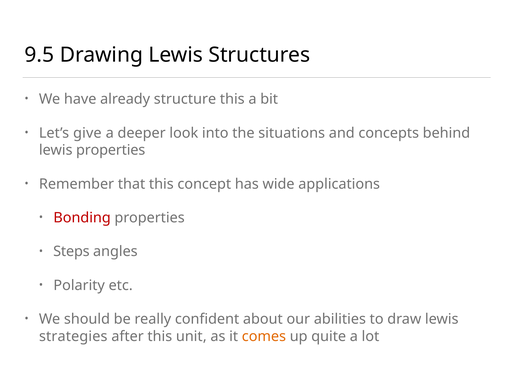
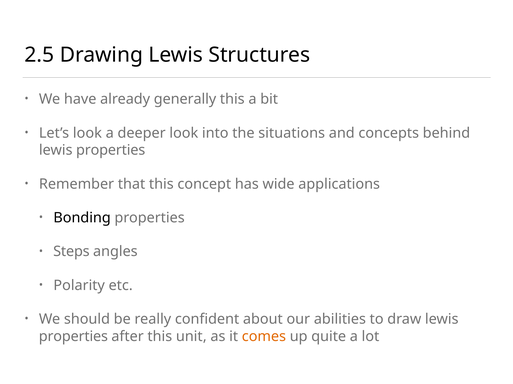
9.5: 9.5 -> 2.5 (39, 55)
structure: structure -> generally (185, 99)
Let’s give: give -> look (87, 133)
Bonding colour: red -> black (82, 218)
strategies: strategies -> properties (73, 337)
